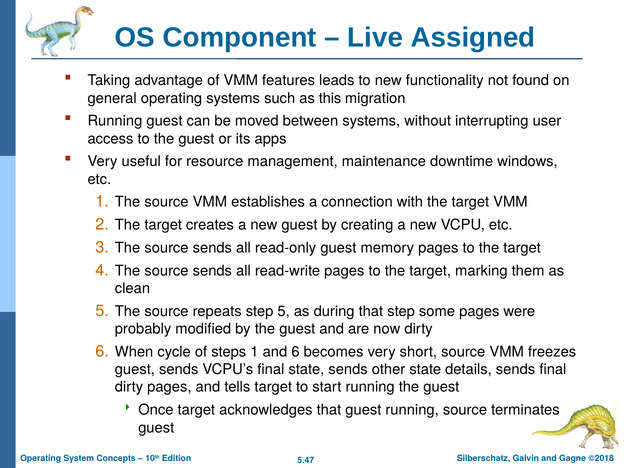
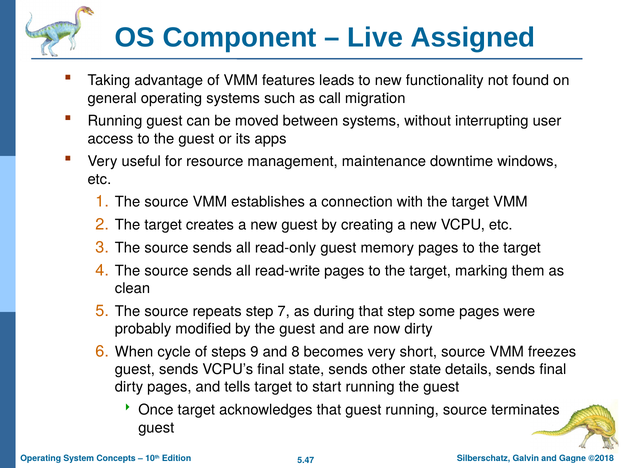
this: this -> call (330, 98)
step 5: 5 -> 7 (284, 311)
steps 1: 1 -> 9 (254, 352)
and 6: 6 -> 8 (295, 352)
